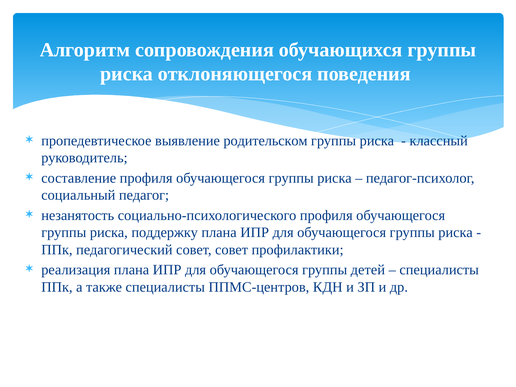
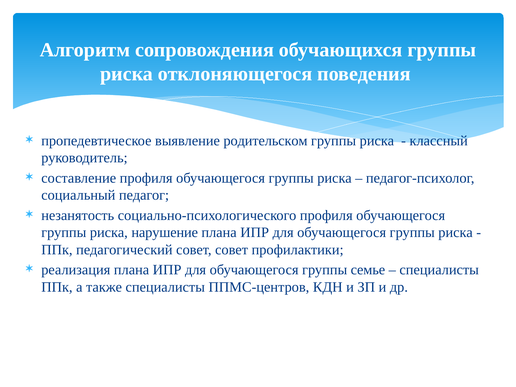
поддержку: поддержку -> нарушение (165, 233)
детей: детей -> семье (368, 270)
